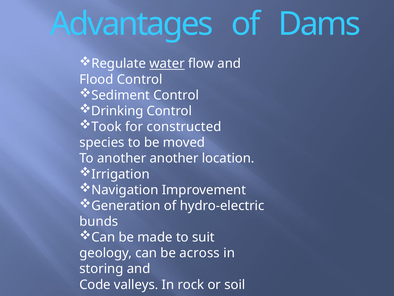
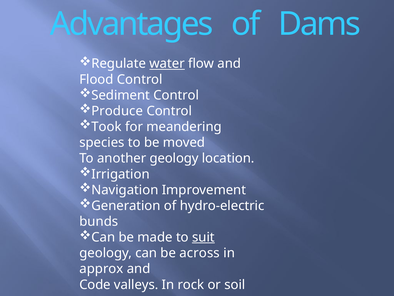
Drinking: Drinking -> Produce (117, 111)
constructed: constructed -> meandering (184, 127)
another another: another -> geology (174, 158)
suit underline: none -> present (203, 237)
storing: storing -> approx (101, 268)
